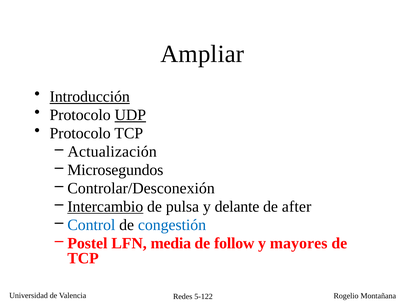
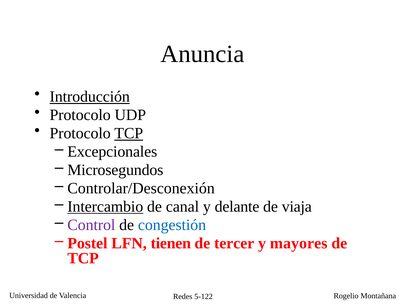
Ampliar: Ampliar -> Anuncia (202, 54)
UDP underline: present -> none (130, 115)
TCP underline: none -> present (129, 133)
Actualización: Actualización -> Excepcionales (112, 152)
pulsa: pulsa -> canal (182, 206)
after: after -> viaja (297, 206)
Control colour: blue -> purple (91, 225)
media: media -> tienen (171, 243)
follow: follow -> tercer (234, 243)
